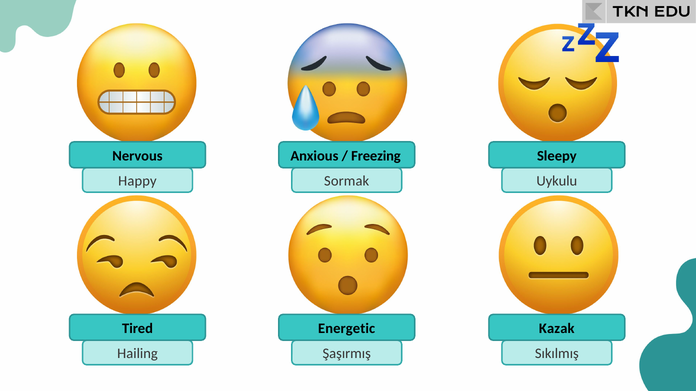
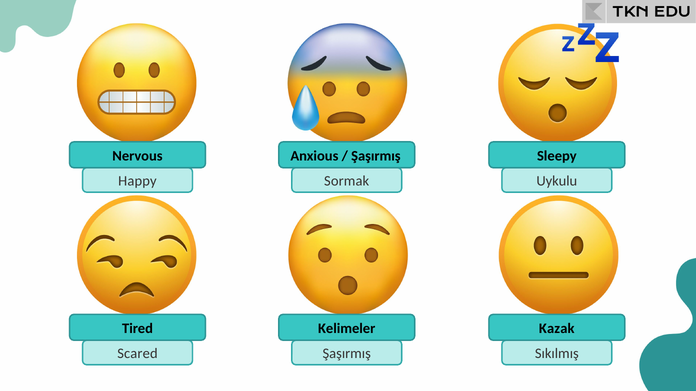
Freezing: Freezing -> Şaşırmış (376, 156)
Energetic: Energetic -> Kelimeler (347, 329)
Hailing: Hailing -> Scared (137, 354)
